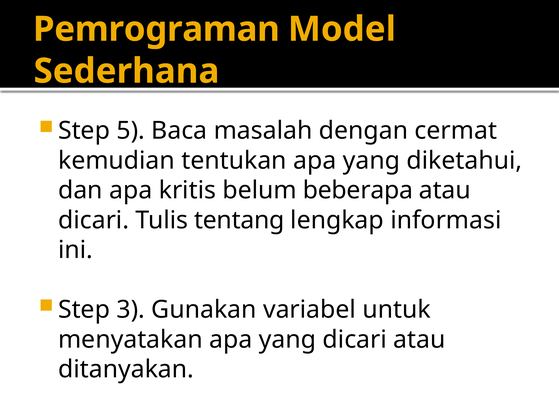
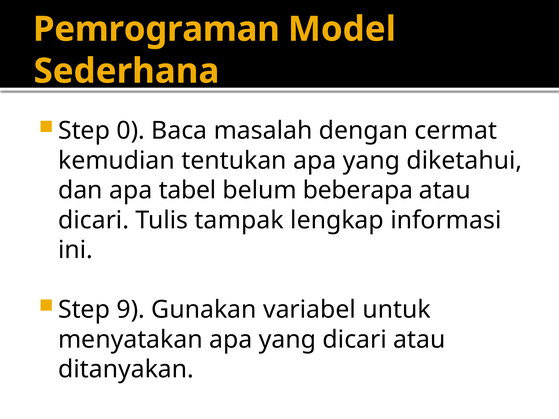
5: 5 -> 0 (131, 131)
kritis: kritis -> tabel (188, 190)
tentang: tentang -> tampak (239, 220)
3: 3 -> 9 (131, 310)
